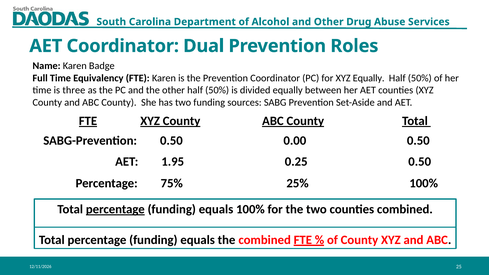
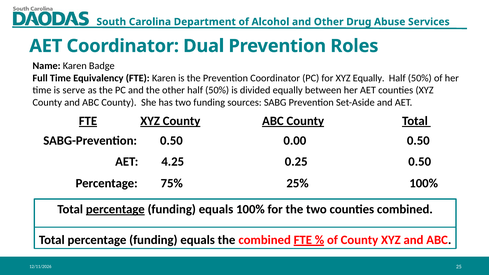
three: three -> serve (74, 90)
1.95: 1.95 -> 4.25 (173, 162)
